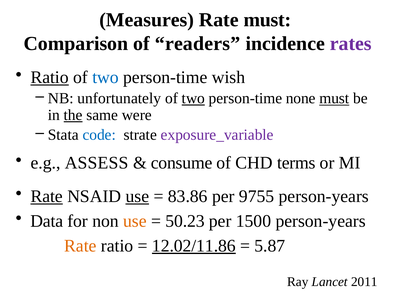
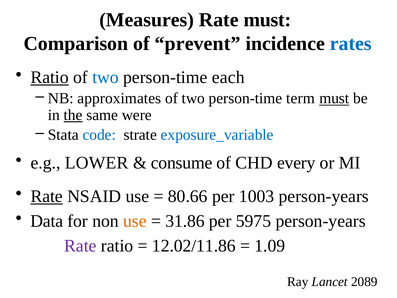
readers: readers -> prevent (198, 44)
rates colour: purple -> blue (351, 44)
wish: wish -> each (228, 77)
unfortunately: unfortunately -> approximates (119, 98)
two underline: present -> none (193, 98)
none: none -> term (301, 98)
exposure_variable colour: purple -> blue (217, 135)
ASSESS: ASSESS -> LOWER (97, 163)
terms: terms -> every (296, 163)
use underline: present -> none (137, 196)
83.86: 83.86 -> 80.66 (188, 196)
9755: 9755 -> 1003 (257, 196)
50.23: 50.23 -> 31.86 (185, 221)
1500: 1500 -> 5975 (253, 221)
Rate colour: orange -> purple (80, 246)
12.02/11.86 underline: present -> none (194, 246)
5.87: 5.87 -> 1.09 (270, 246)
2011: 2011 -> 2089 (364, 282)
